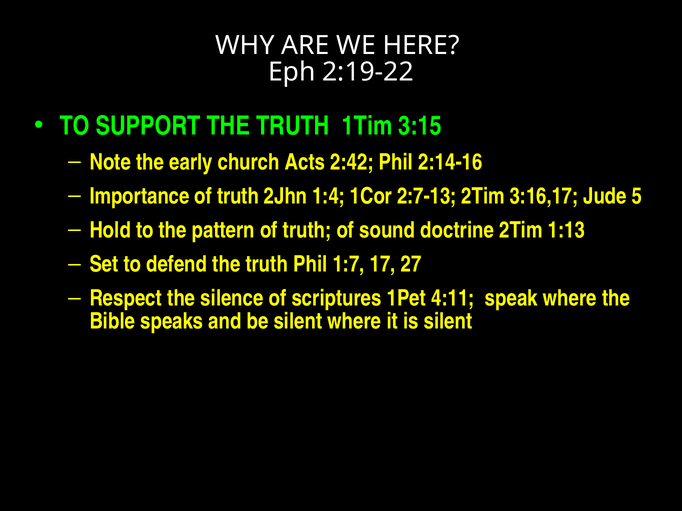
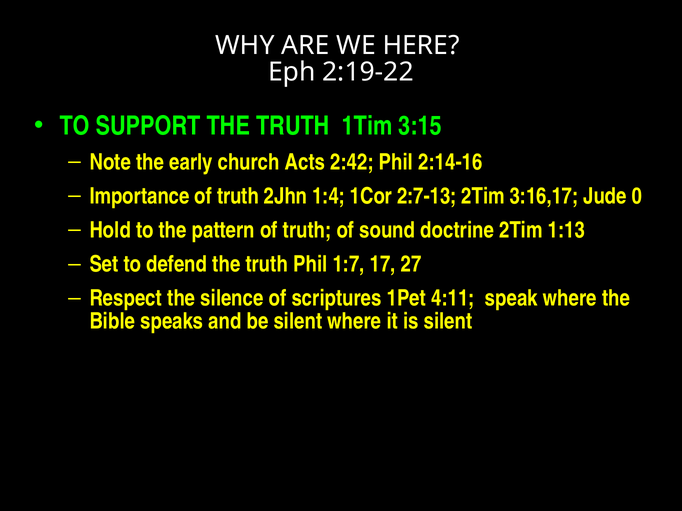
5: 5 -> 0 (637, 196)
